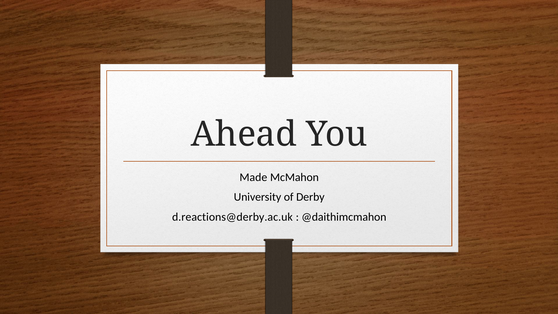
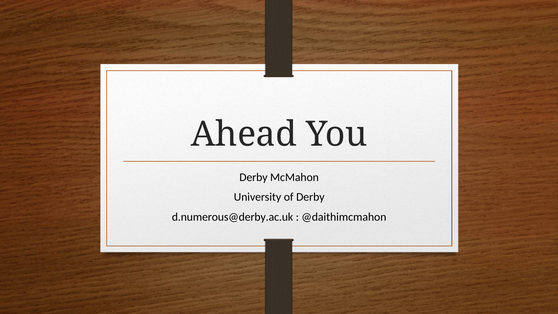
Made: Made -> Derby (253, 177)
d.reactions@derby.ac.uk: d.reactions@derby.ac.uk -> d.numerous@derby.ac.uk (233, 217)
